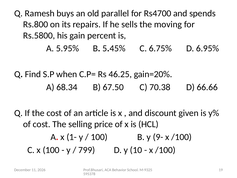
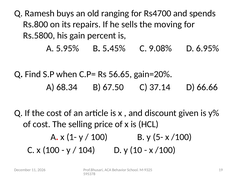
parallel: parallel -> ranging (115, 13)
6.75%: 6.75% -> 9.08% (160, 48)
46.25: 46.25 -> 56.65 (120, 74)
70.38: 70.38 -> 37.14 (160, 87)
9-: 9- -> 5- (158, 137)
799: 799 -> 104 (87, 150)
